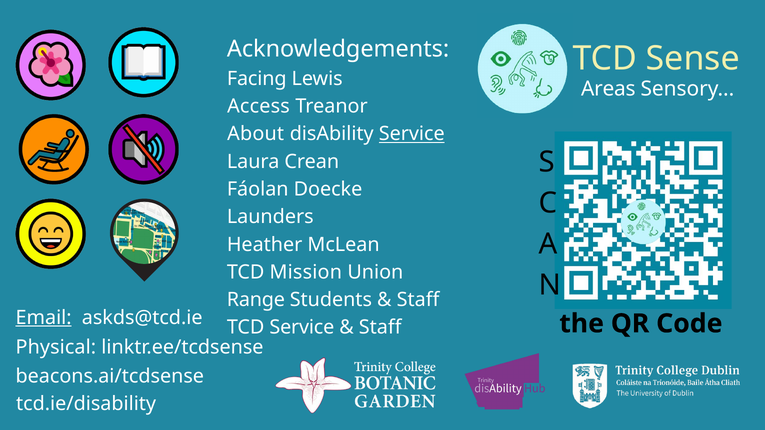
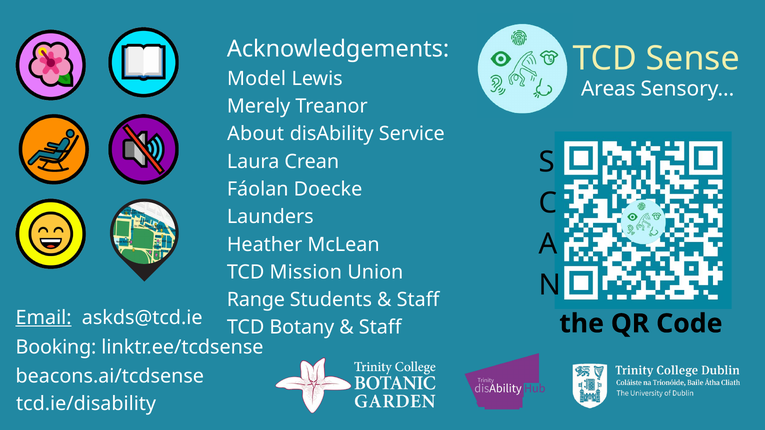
Facing: Facing -> Model (257, 79)
Access: Access -> Merely (259, 106)
Service underline: present -> none (412, 134)
TCD Service: Service -> Botany (302, 328)
Physical: Physical -> Booking (56, 347)
